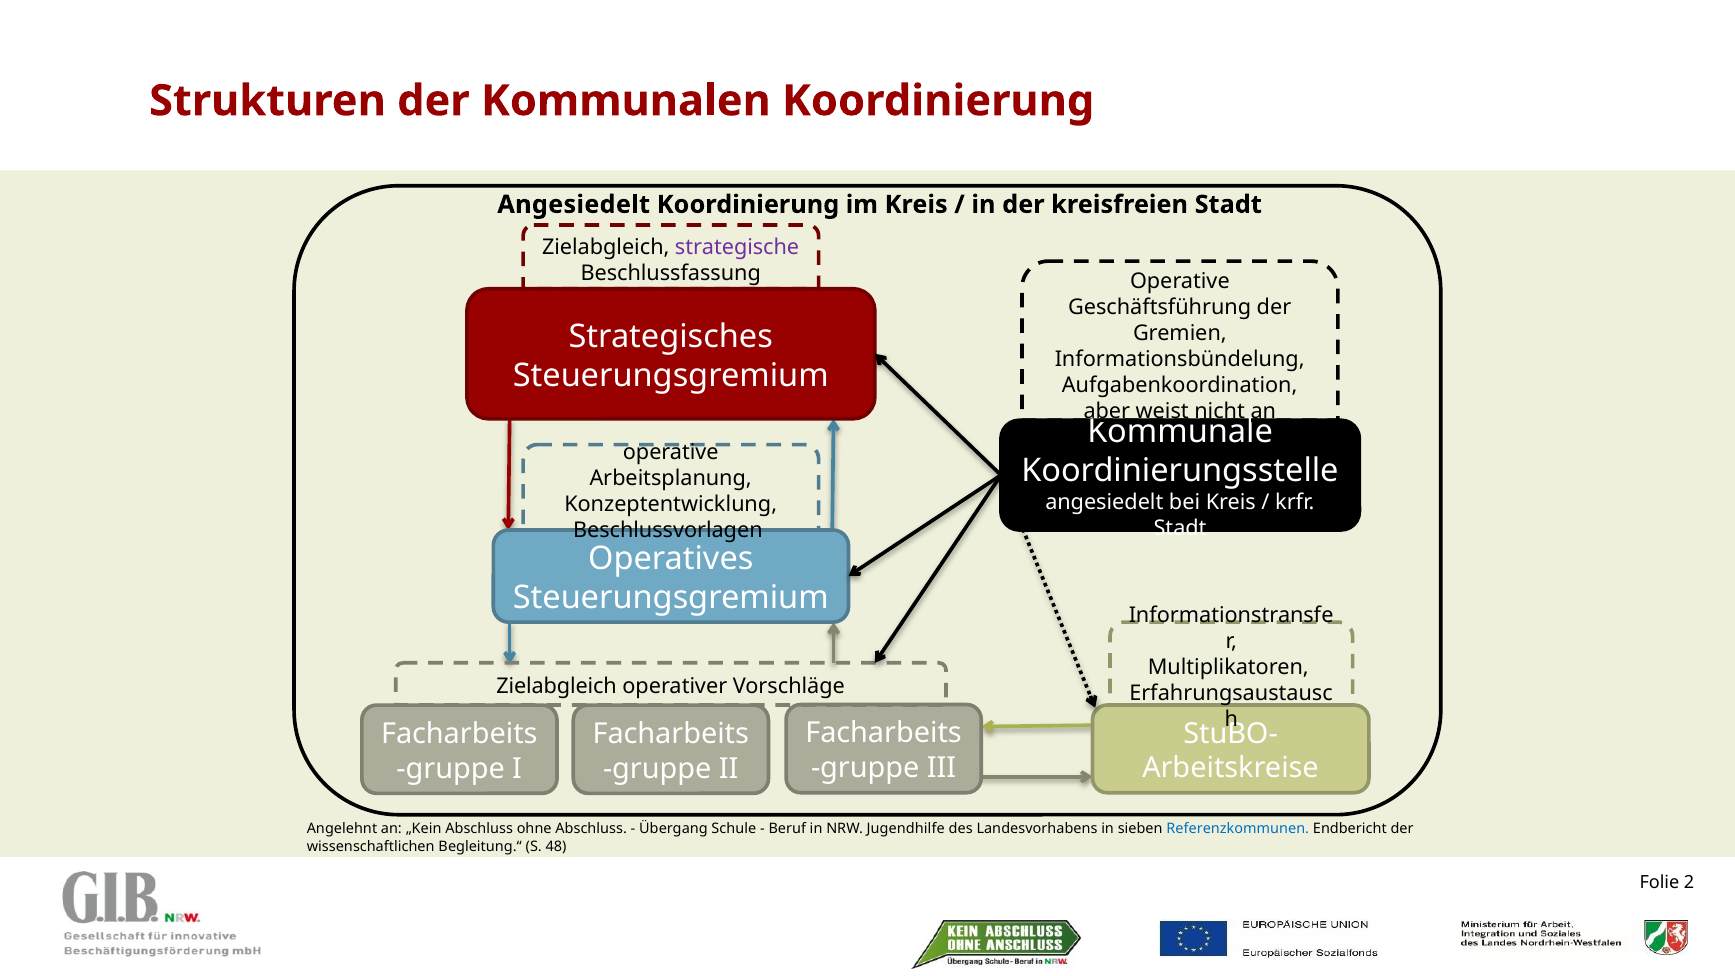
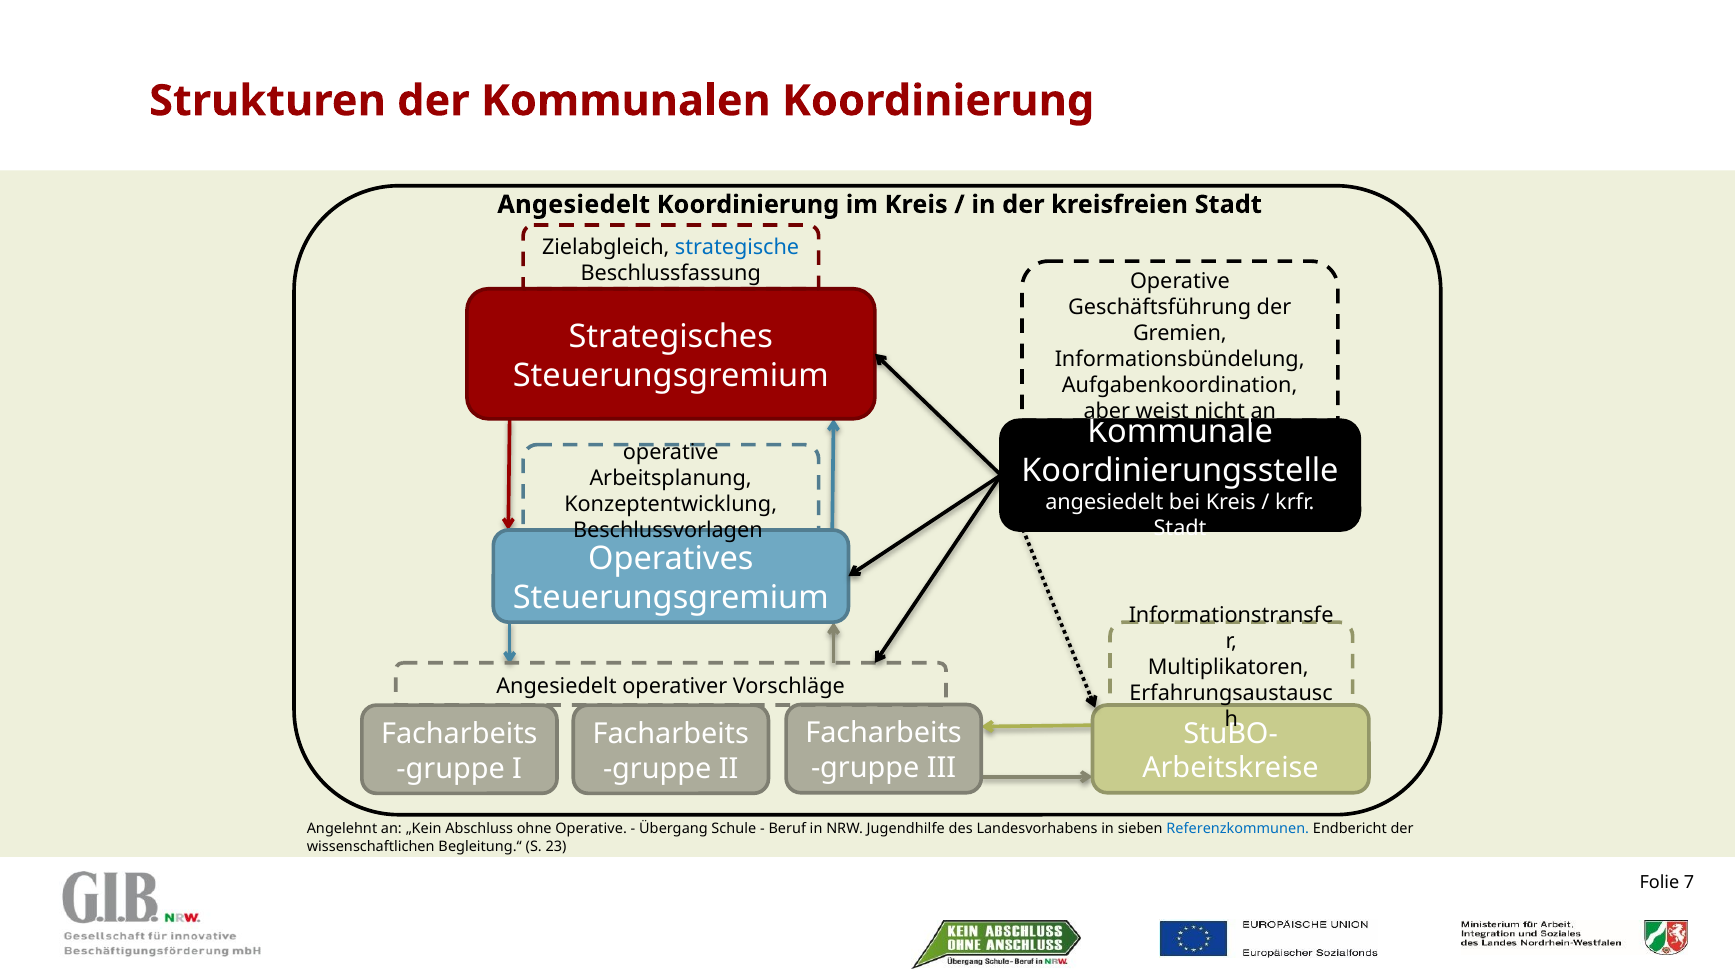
strategische colour: purple -> blue (737, 247)
Zielabgleich: Zielabgleich -> Angesiedelt (556, 686)
ohne Abschluss: Abschluss -> Operative (591, 829)
48: 48 -> 23 (556, 846)
2: 2 -> 7 (1689, 883)
